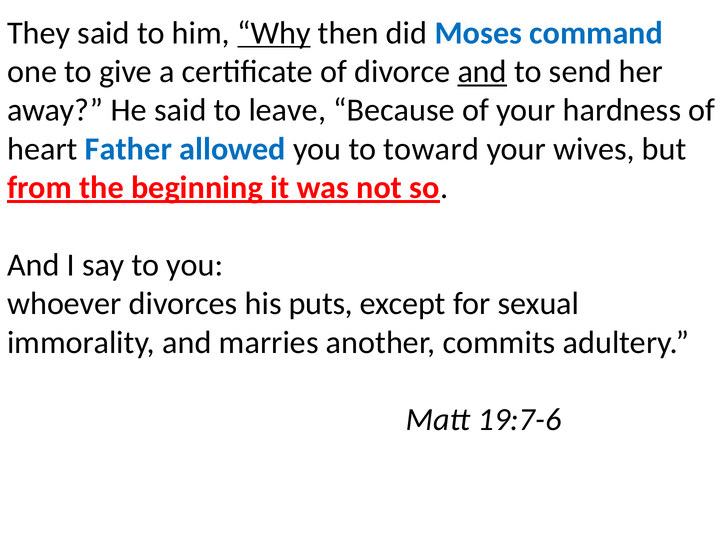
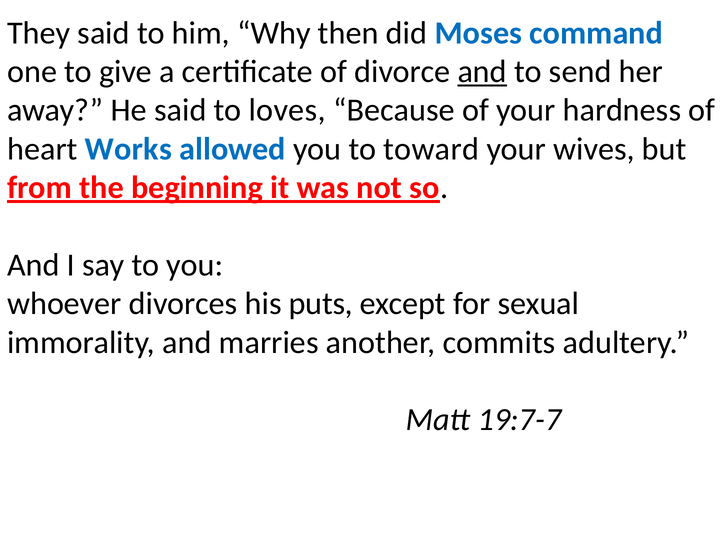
Why underline: present -> none (274, 33)
leave: leave -> loves (287, 110)
Father: Father -> Works (128, 149)
19:7-6: 19:7-6 -> 19:7-7 (520, 420)
